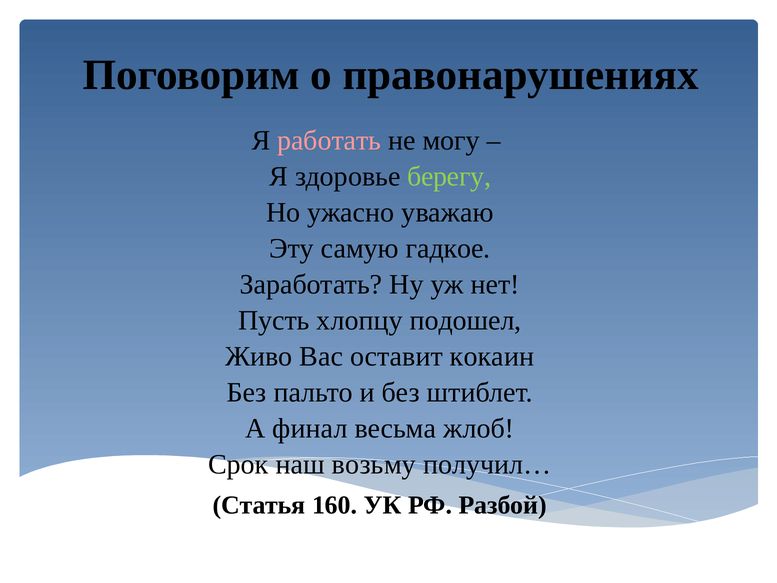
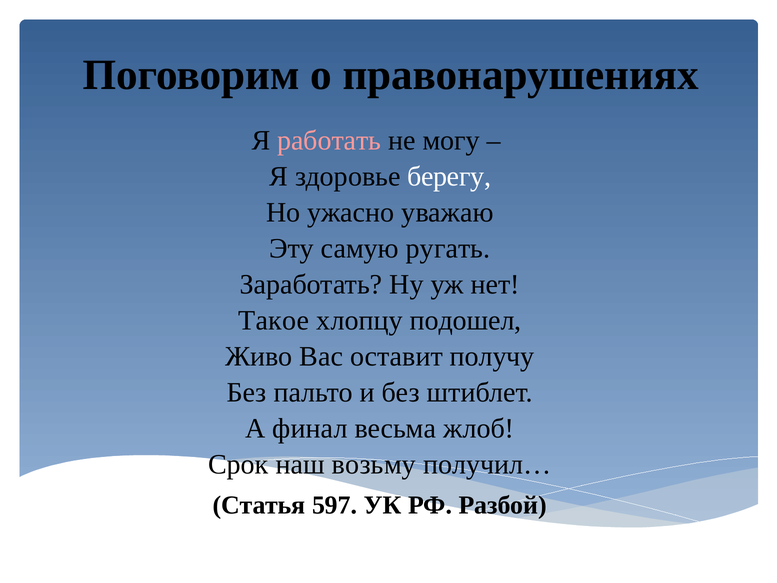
берегу colour: light green -> white (449, 176)
гадкое: гадкое -> ругать (448, 248)
Пусть: Пусть -> Такое (274, 320)
кокаин: кокаин -> получу (492, 356)
160: 160 -> 597 (335, 505)
